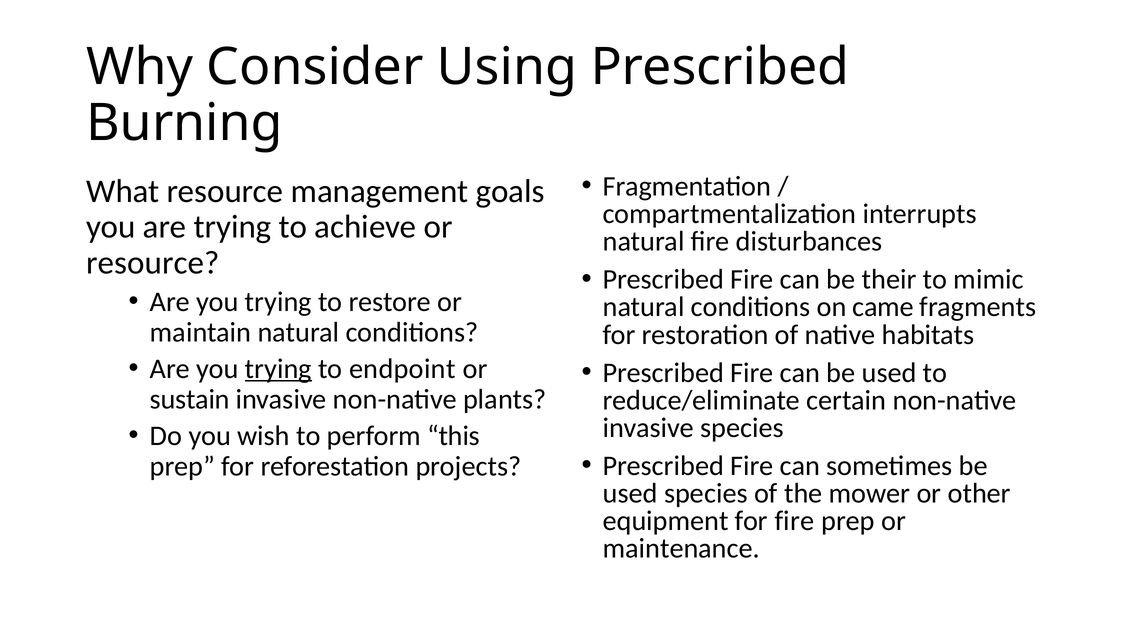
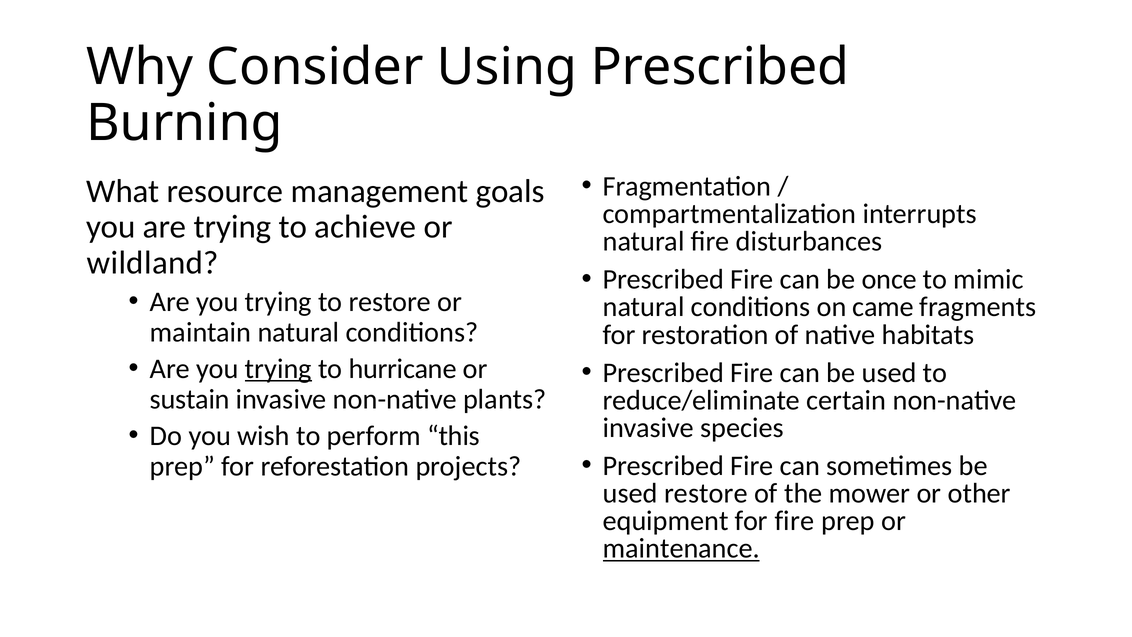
resource: resource -> wildland (153, 263)
their: their -> once (889, 280)
endpoint: endpoint -> hurricane (403, 369)
used species: species -> restore (706, 493)
maintenance underline: none -> present (681, 548)
